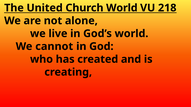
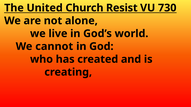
Church World: World -> Resist (122, 8)
218: 218 -> 730 (167, 8)
